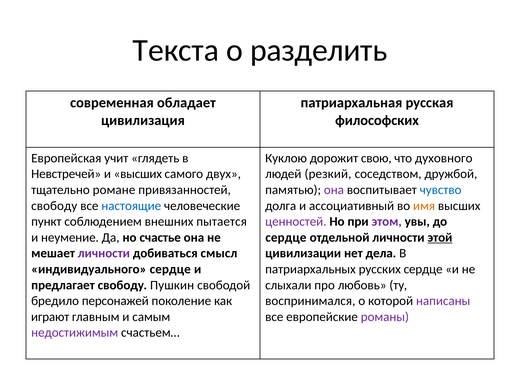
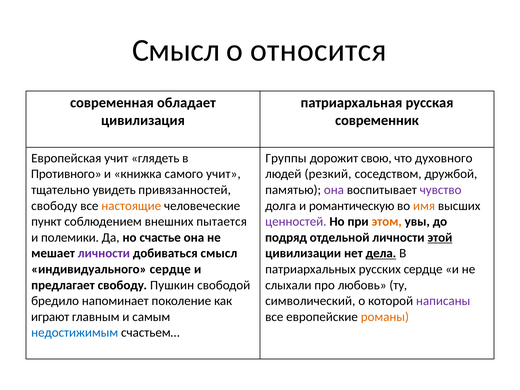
Текста: Текста -> Смысл (176, 50)
разделить: разделить -> относится (318, 50)
философских: философских -> современник (377, 120)
Куклою: Куклою -> Группы (286, 158)
Невстречей: Невстречей -> Противного (66, 174)
и высших: высших -> книжка (138, 174)
самого двух: двух -> учит (223, 174)
романе: романе -> увидеть (114, 190)
чувство colour: blue -> purple (441, 190)
настоящие colour: blue -> orange (131, 206)
ассоциативный: ассоциативный -> романтическую (352, 206)
этом colour: purple -> orange (387, 222)
неумение: неумение -> полемики (70, 237)
сердце: сердце -> подряд (286, 237)
дела underline: none -> present (381, 253)
персонажей: персонажей -> напоминает (115, 301)
воспринимался: воспринимался -> символический (310, 301)
романы colour: purple -> orange (385, 317)
недостижимым colour: purple -> blue (75, 333)
